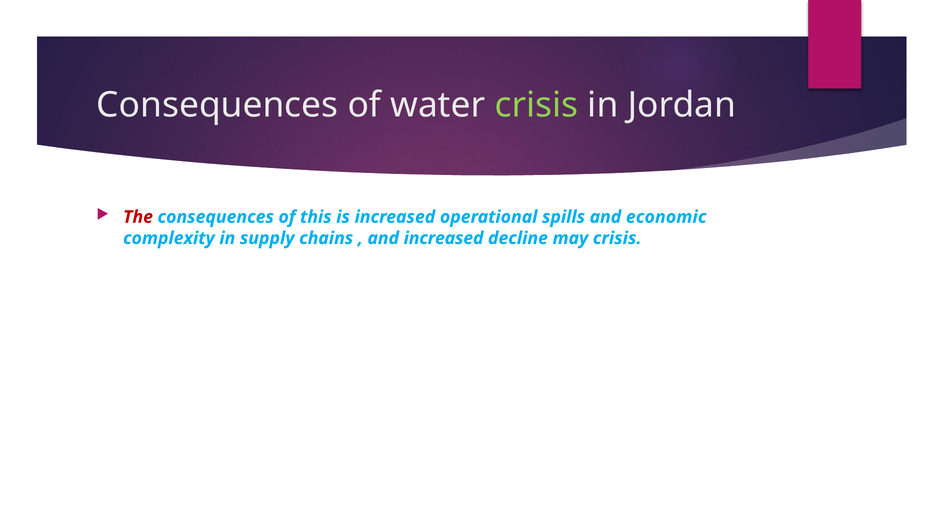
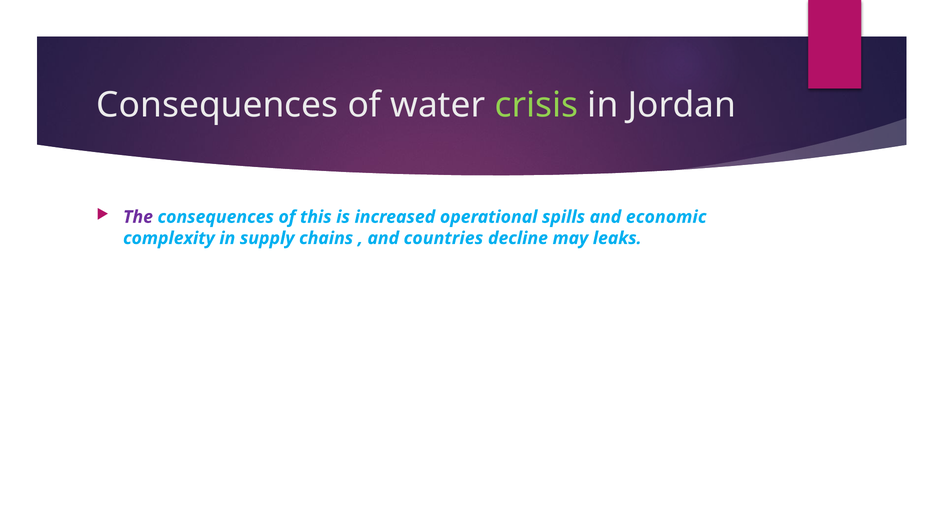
The colour: red -> purple (138, 217)
and increased: increased -> countries (443, 238)
may crisis: crisis -> leaks (617, 238)
